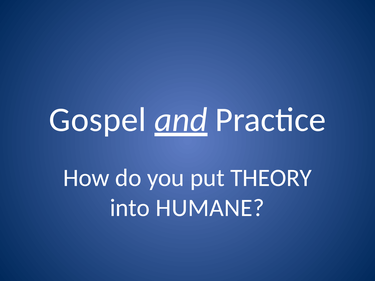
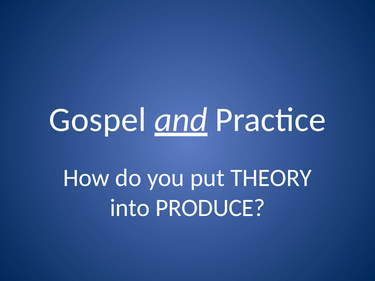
HUMANE: HUMANE -> PRODUCE (210, 208)
